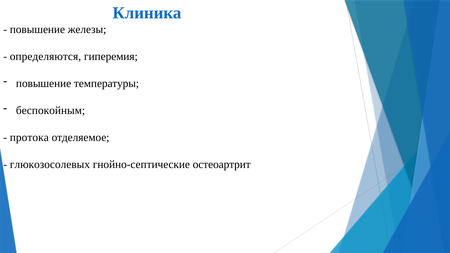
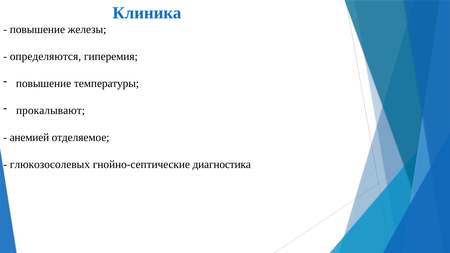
беспокойным: беспокойным -> прокалывают (51, 110)
протока: протока -> анемией (29, 137)
остеоартрит: остеоартрит -> диагностика (222, 164)
